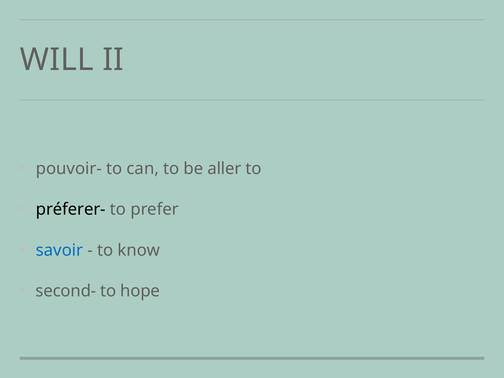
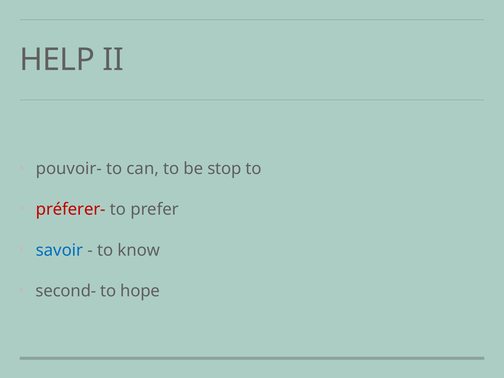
WILL: WILL -> HELP (57, 60)
aller: aller -> stop (224, 169)
préferer- colour: black -> red (71, 209)
